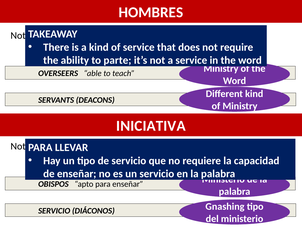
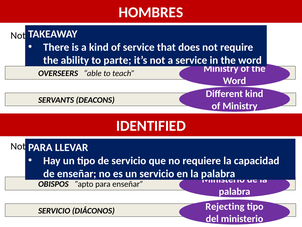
INICIATIVA: INICIATIVA -> IDENTIFIED (151, 126)
Gnashing: Gnashing -> Rejecting (225, 206)
